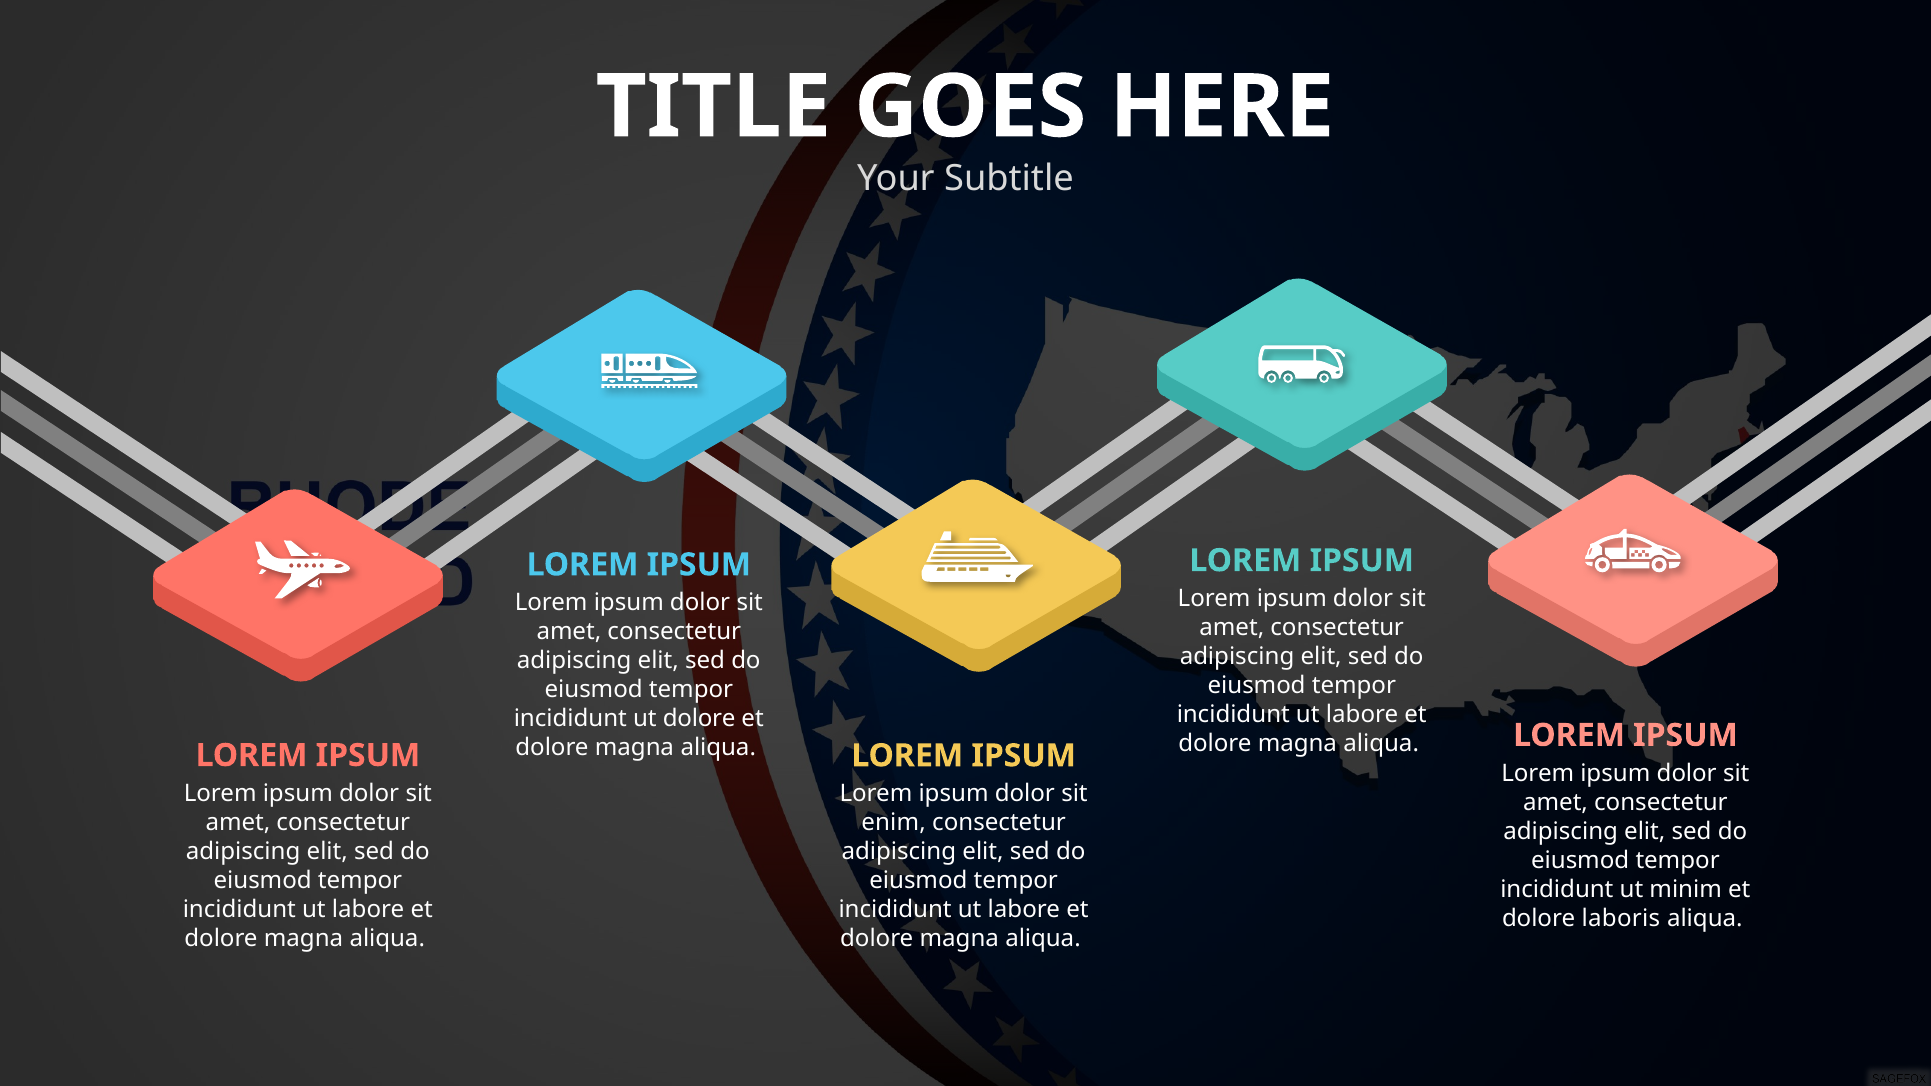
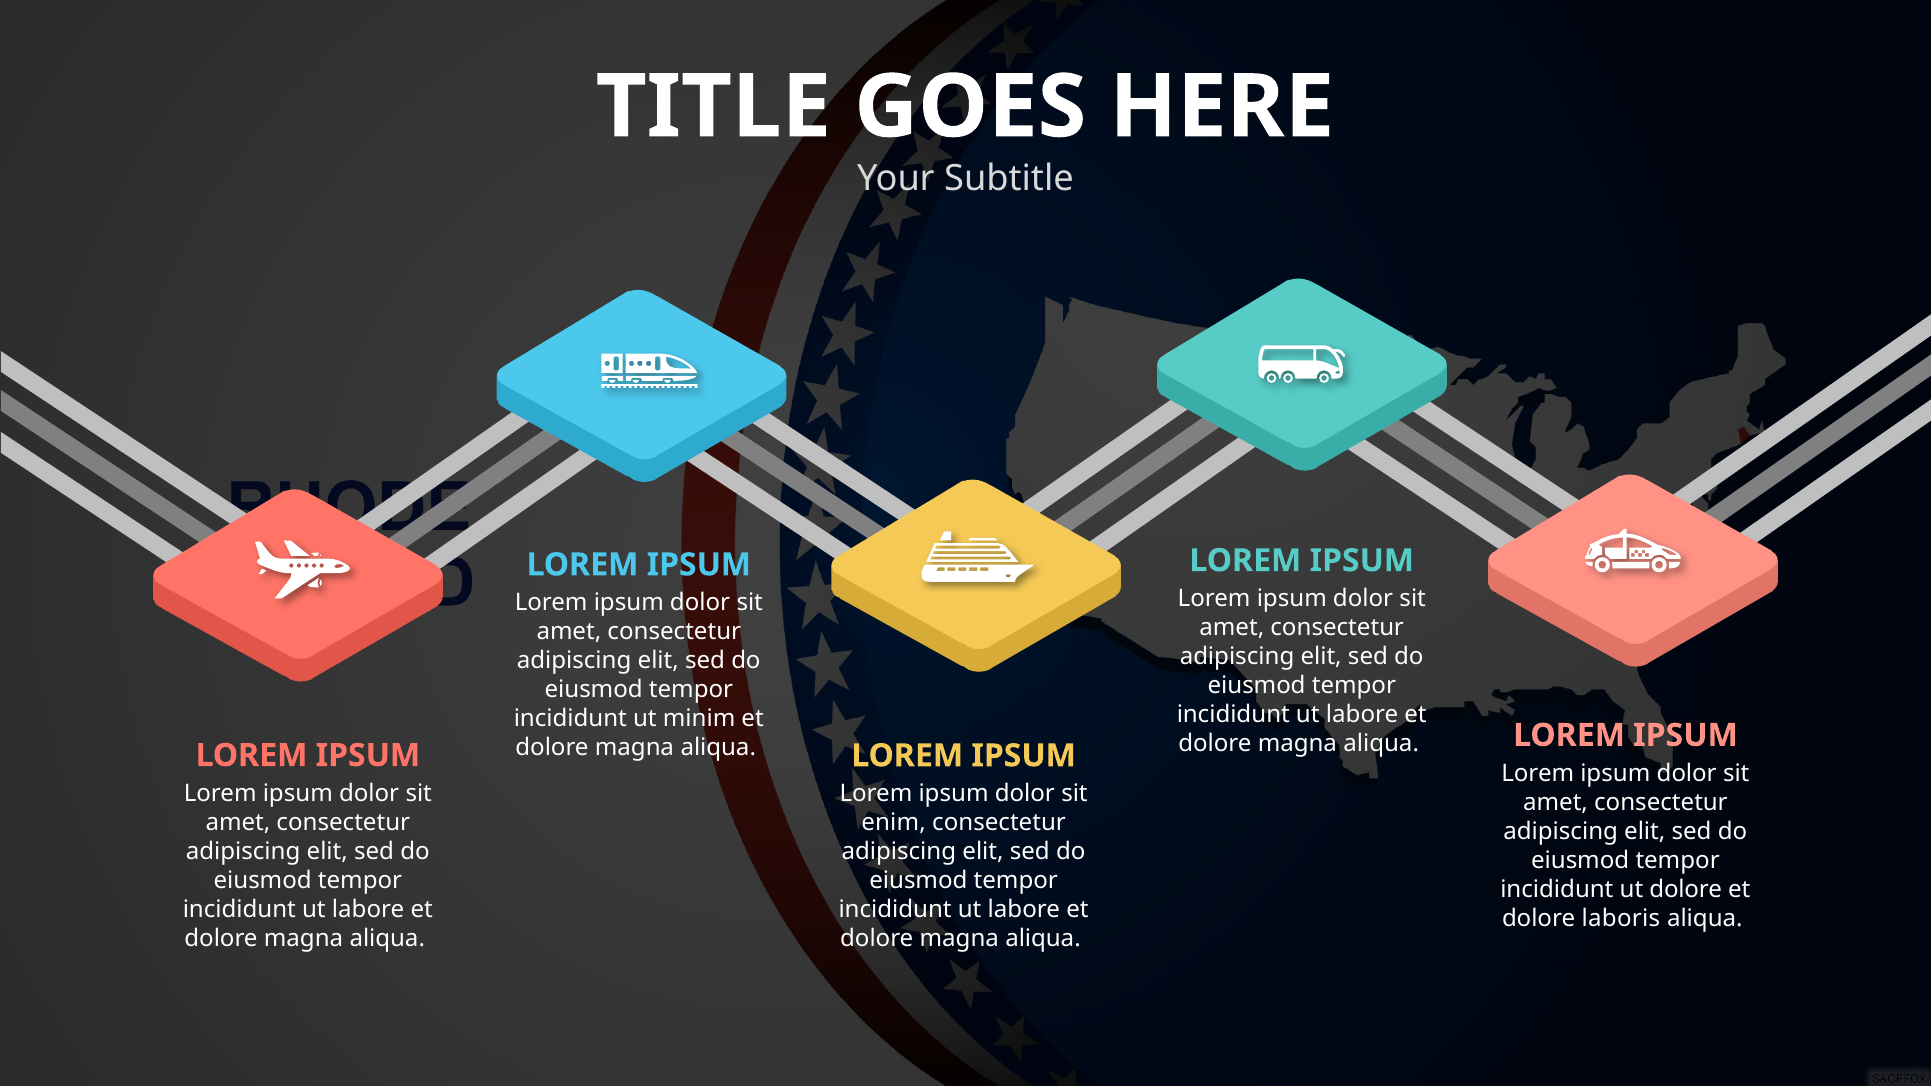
ut dolore: dolore -> minim (699, 719)
ut minim: minim -> dolore (1686, 889)
